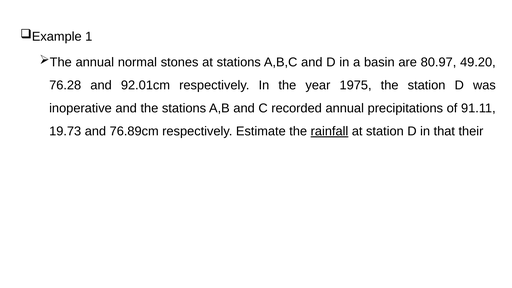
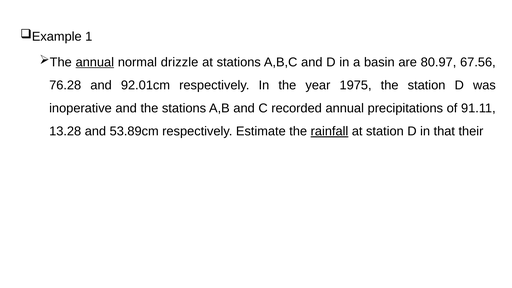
annual underline: none -> present (95, 62)
stones: stones -> drizzle (180, 62)
49.20: 49.20 -> 67.56 (478, 62)
19.73: 19.73 -> 13.28 (65, 131)
76.89cm: 76.89cm -> 53.89cm (134, 131)
